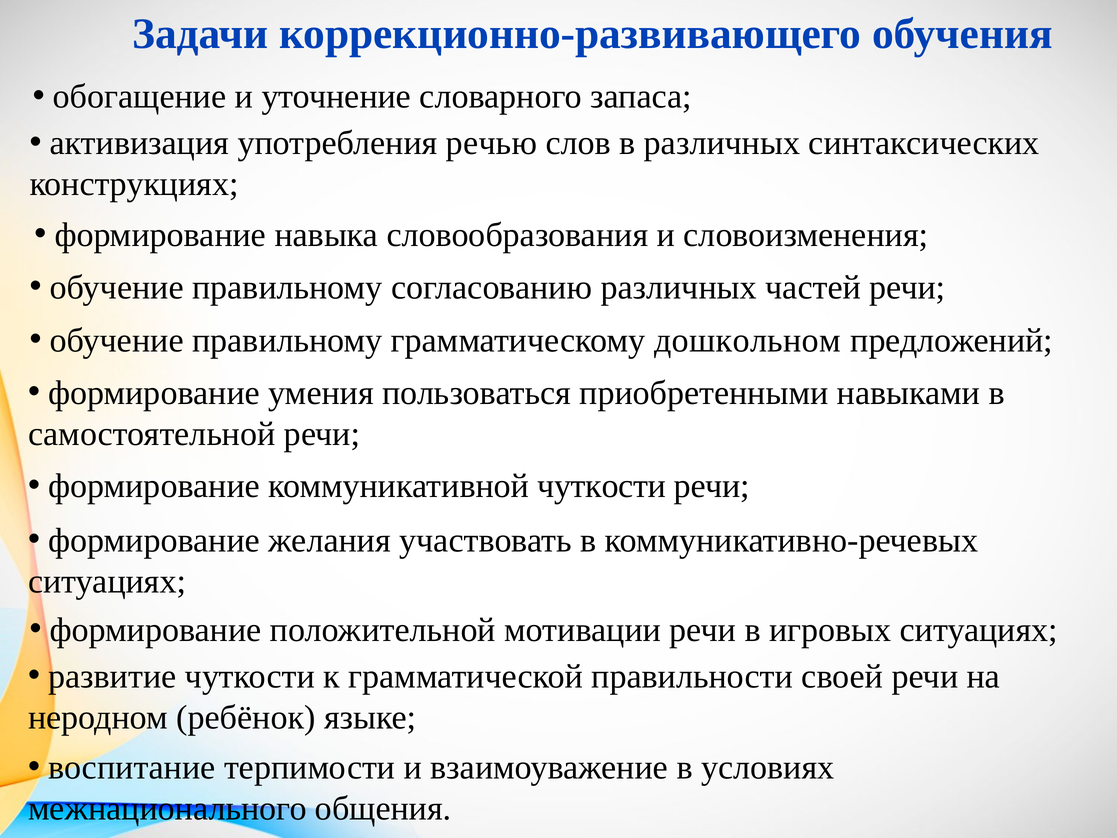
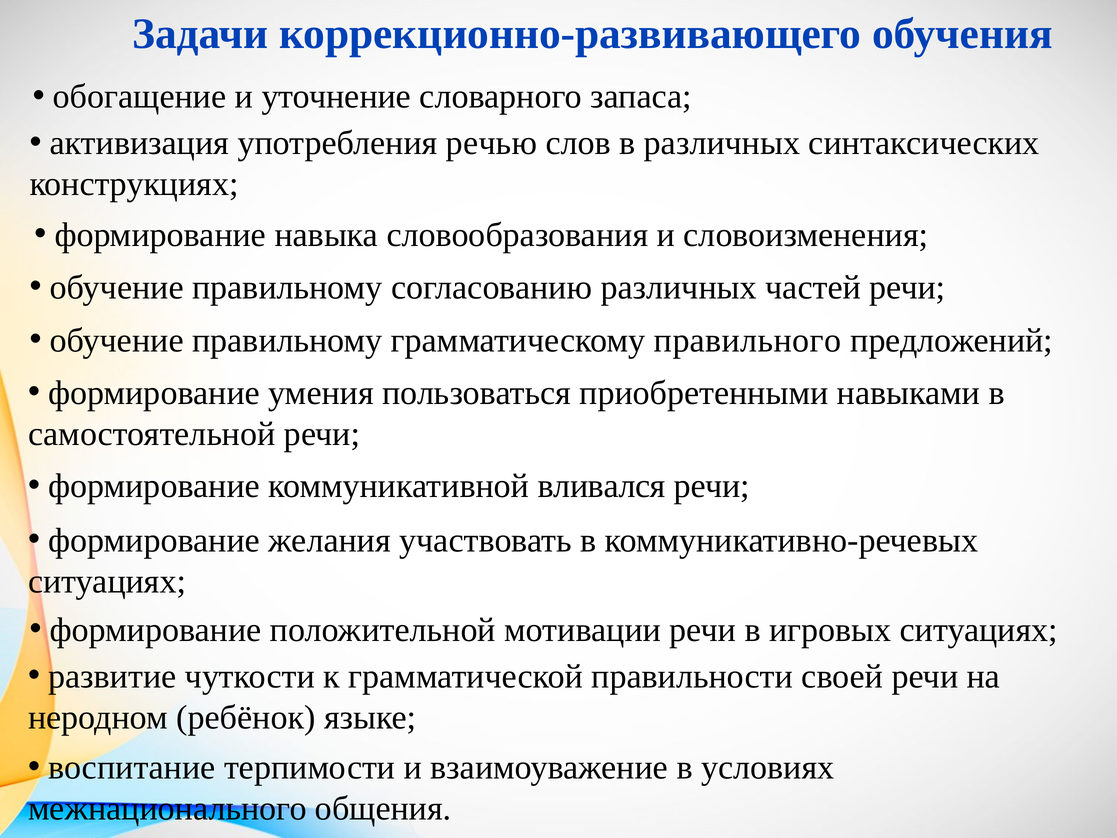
дошкольном: дошкольном -> правильного (748, 340)
коммуникативной чуткости: чуткости -> вливался (602, 486)
